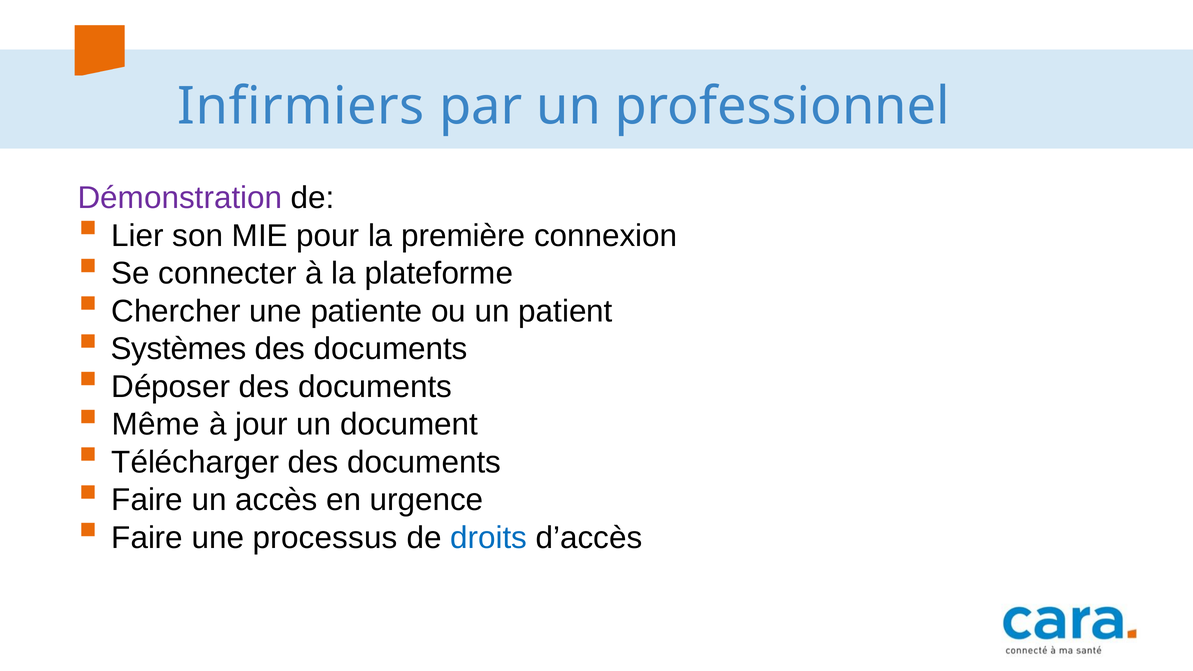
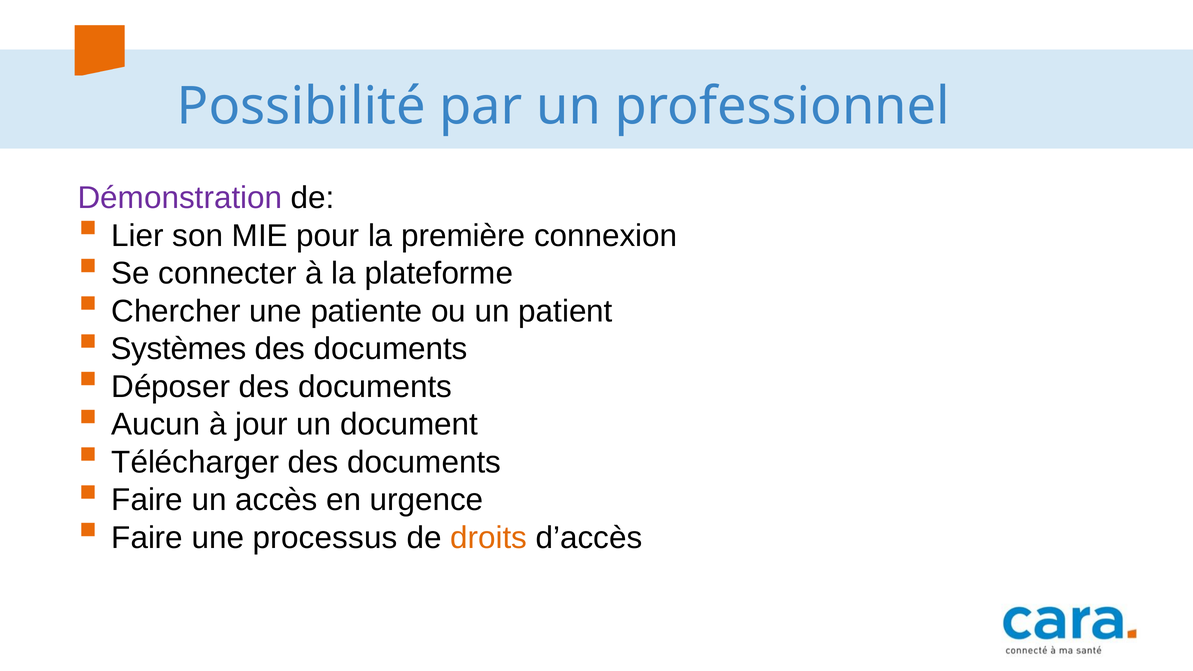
Infirmiers: Infirmiers -> Possibilité (301, 106)
Même: Même -> Aucun (156, 424)
droits colour: blue -> orange (489, 538)
